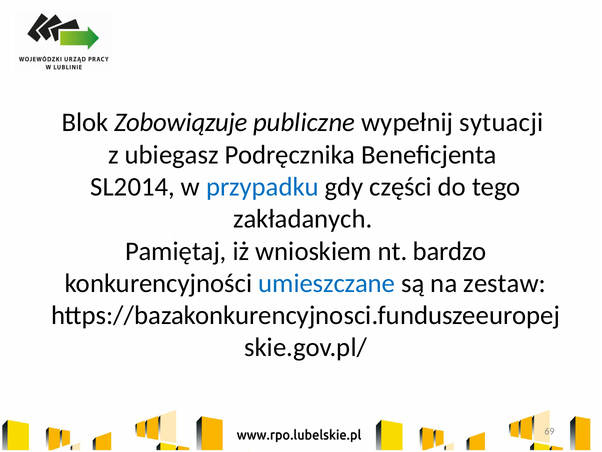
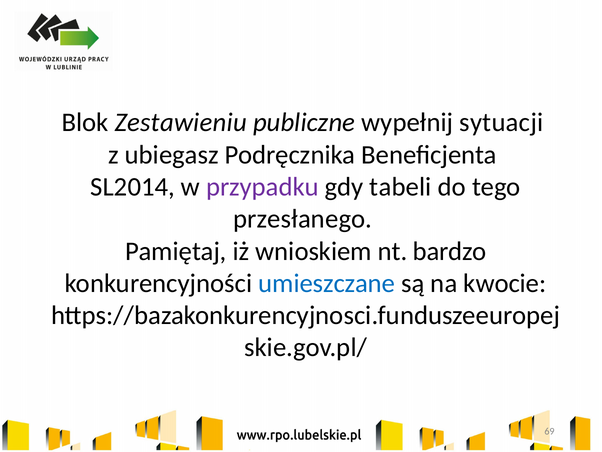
Zobowiązuje: Zobowiązuje -> Zestawieniu (181, 122)
przypadku colour: blue -> purple (262, 187)
części: części -> tabeli (401, 187)
zakładanych: zakładanych -> przesłanego (303, 219)
zestaw: zestaw -> kwocie (505, 283)
